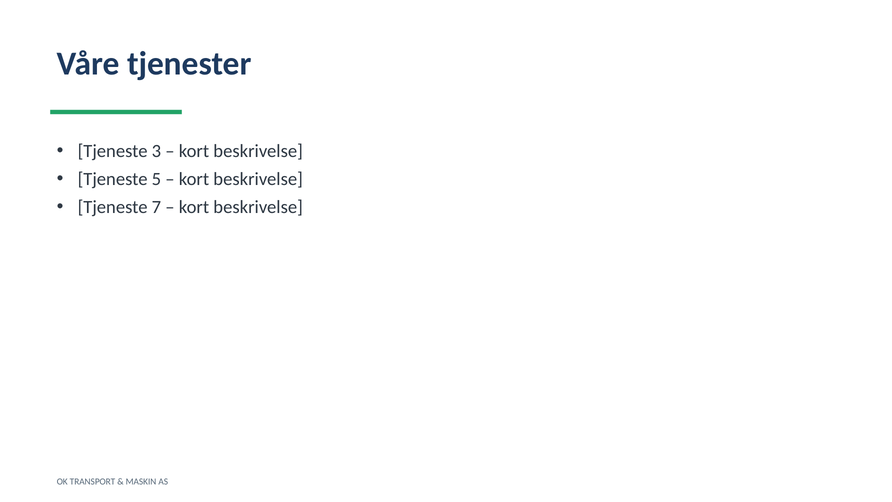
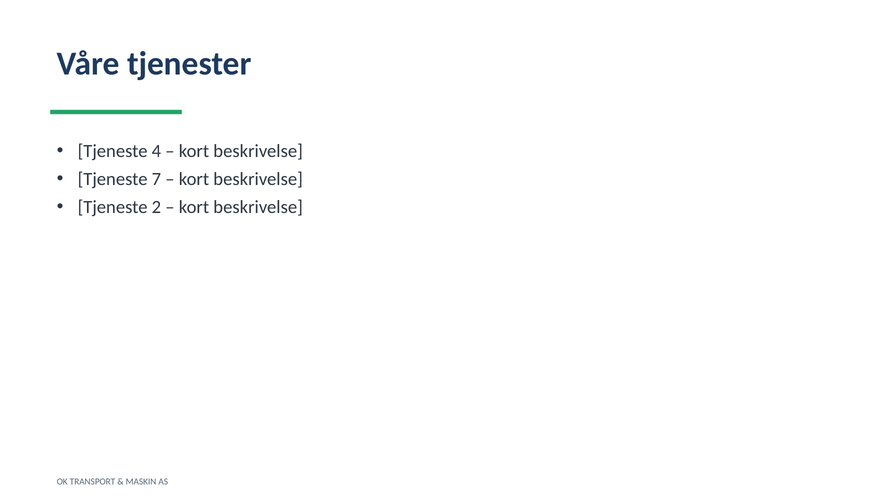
3: 3 -> 4 (156, 151)
5: 5 -> 7 (156, 179)
7: 7 -> 2 (156, 207)
